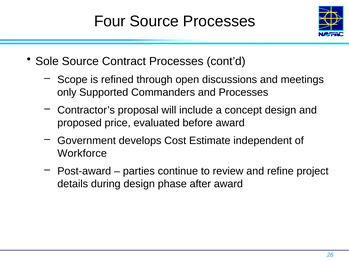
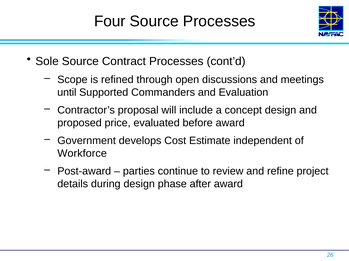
only: only -> until (67, 93)
and Processes: Processes -> Evaluation (243, 93)
